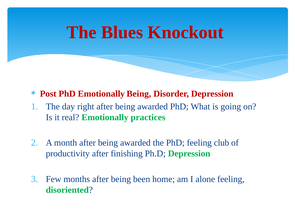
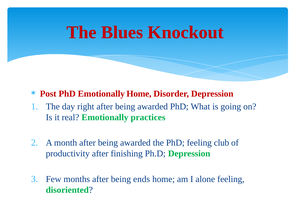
Emotionally Being: Being -> Home (139, 94)
been: been -> ends (142, 179)
